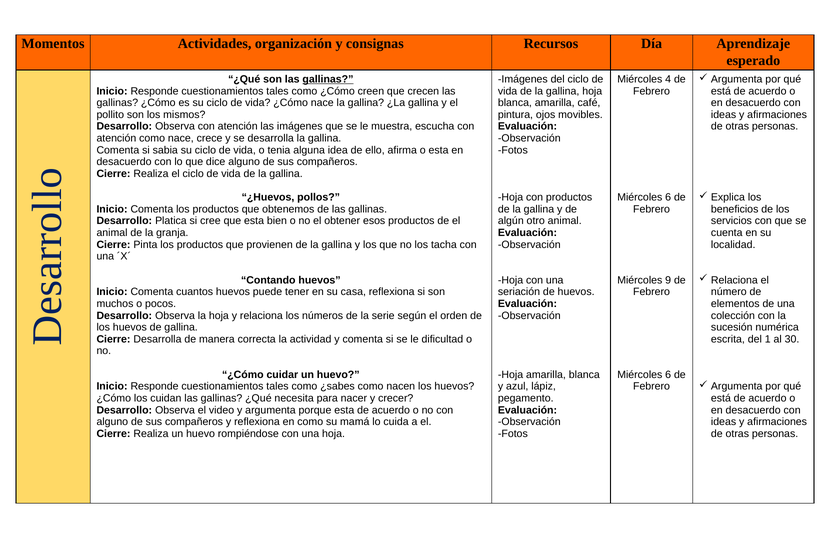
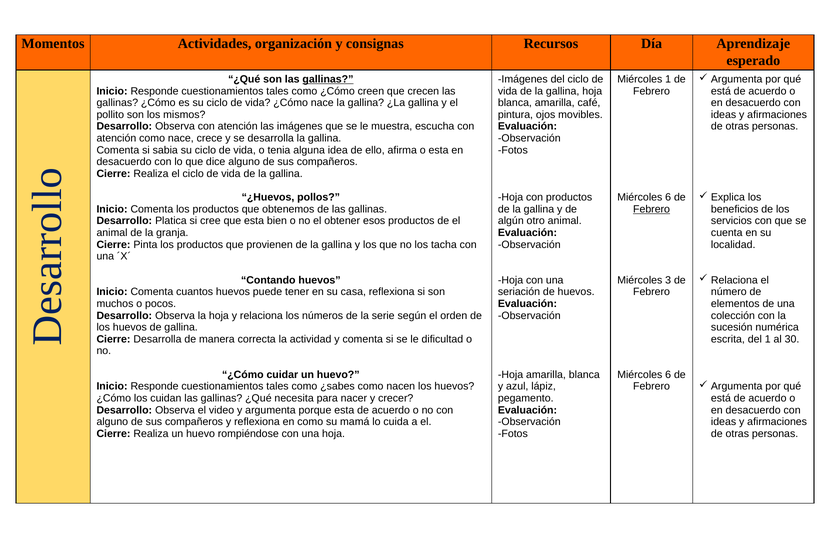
Miércoles 4: 4 -> 1 (668, 79)
Febrero underline: none -> present (652, 209)
9: 9 -> 3 (668, 280)
